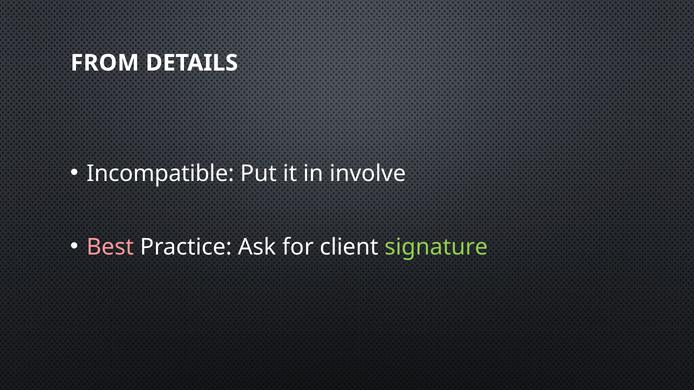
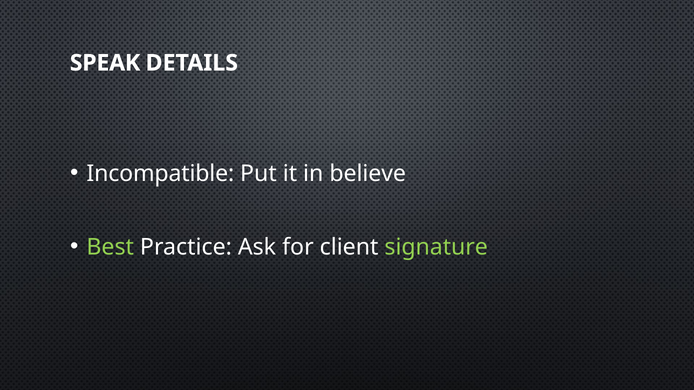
FROM: FROM -> SPEAK (105, 63)
involve: involve -> believe (368, 174)
Best colour: pink -> light green (110, 247)
